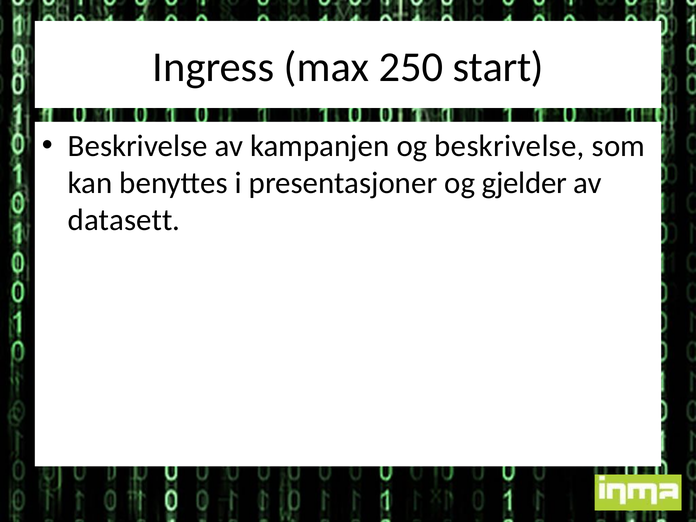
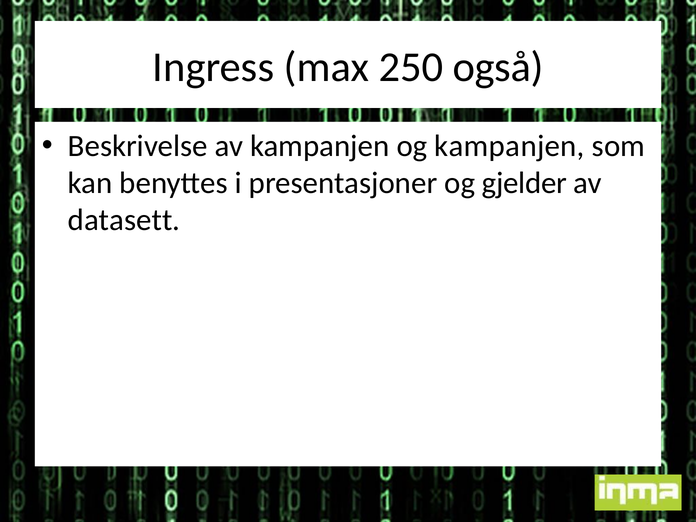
start: start -> også (498, 67)
og beskrivelse: beskrivelse -> kampanjen (510, 146)
